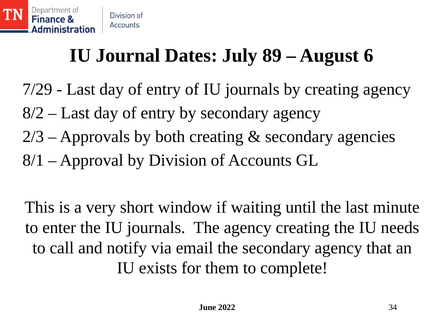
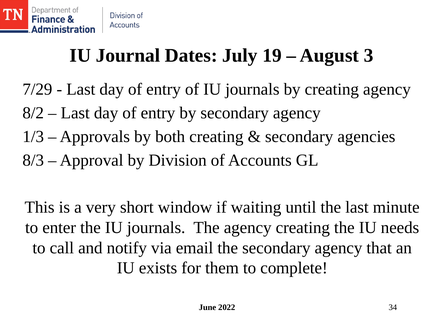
89: 89 -> 19 (272, 56)
6: 6 -> 3 (369, 56)
2/3: 2/3 -> 1/3 (33, 137)
8/1: 8/1 -> 8/3 (33, 160)
